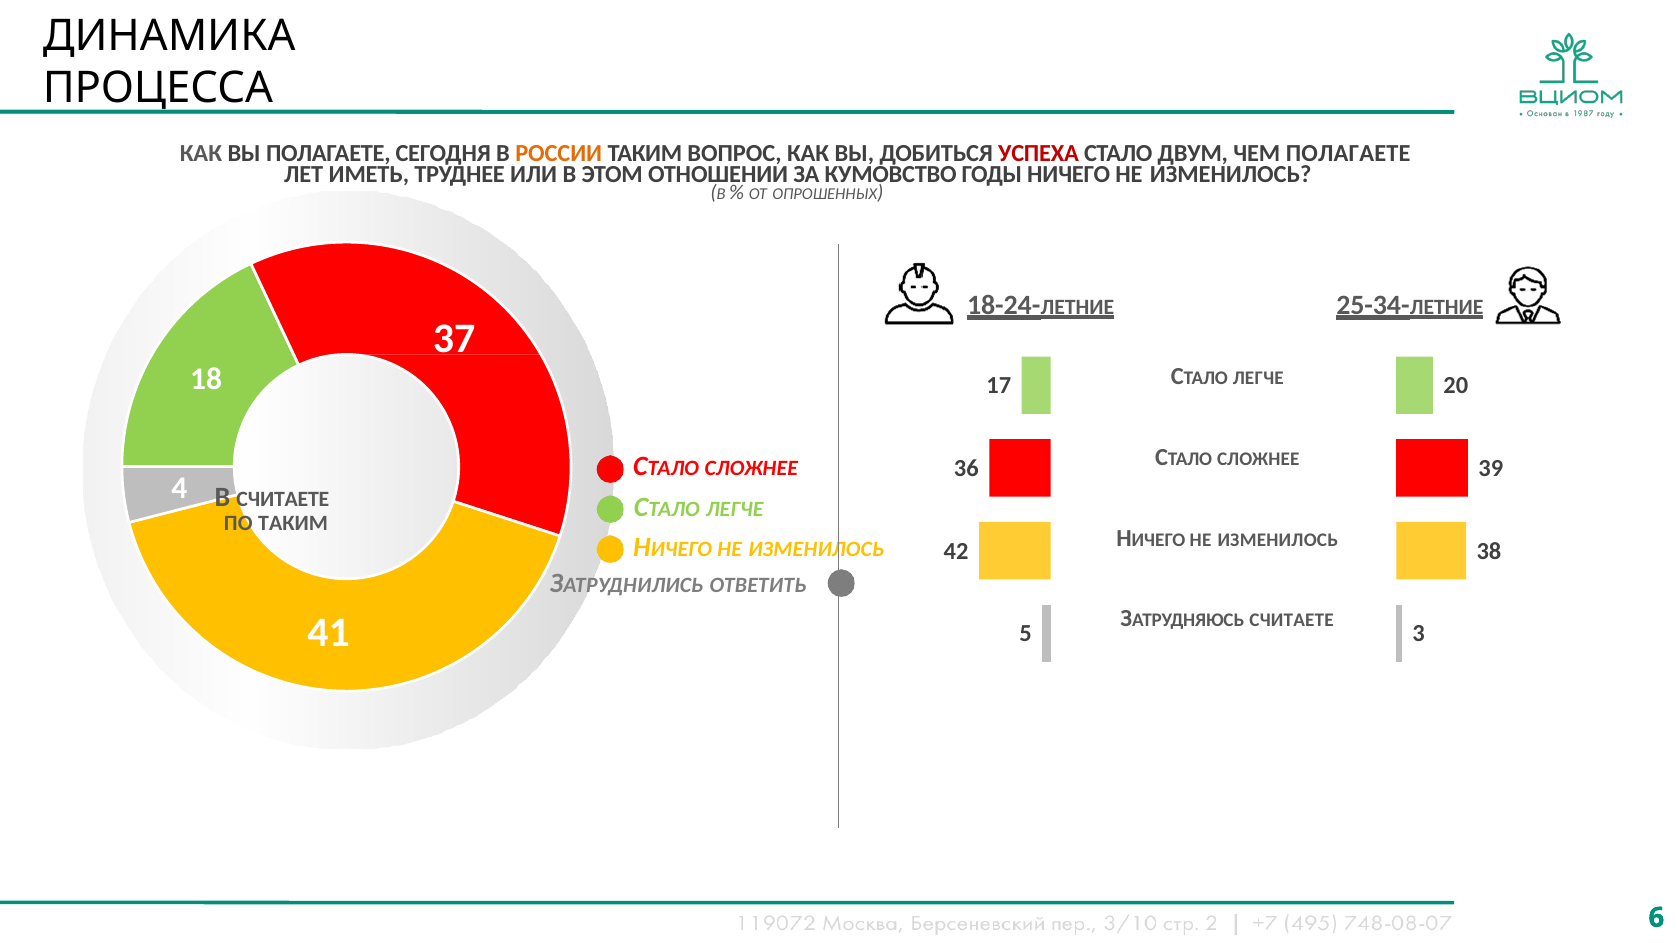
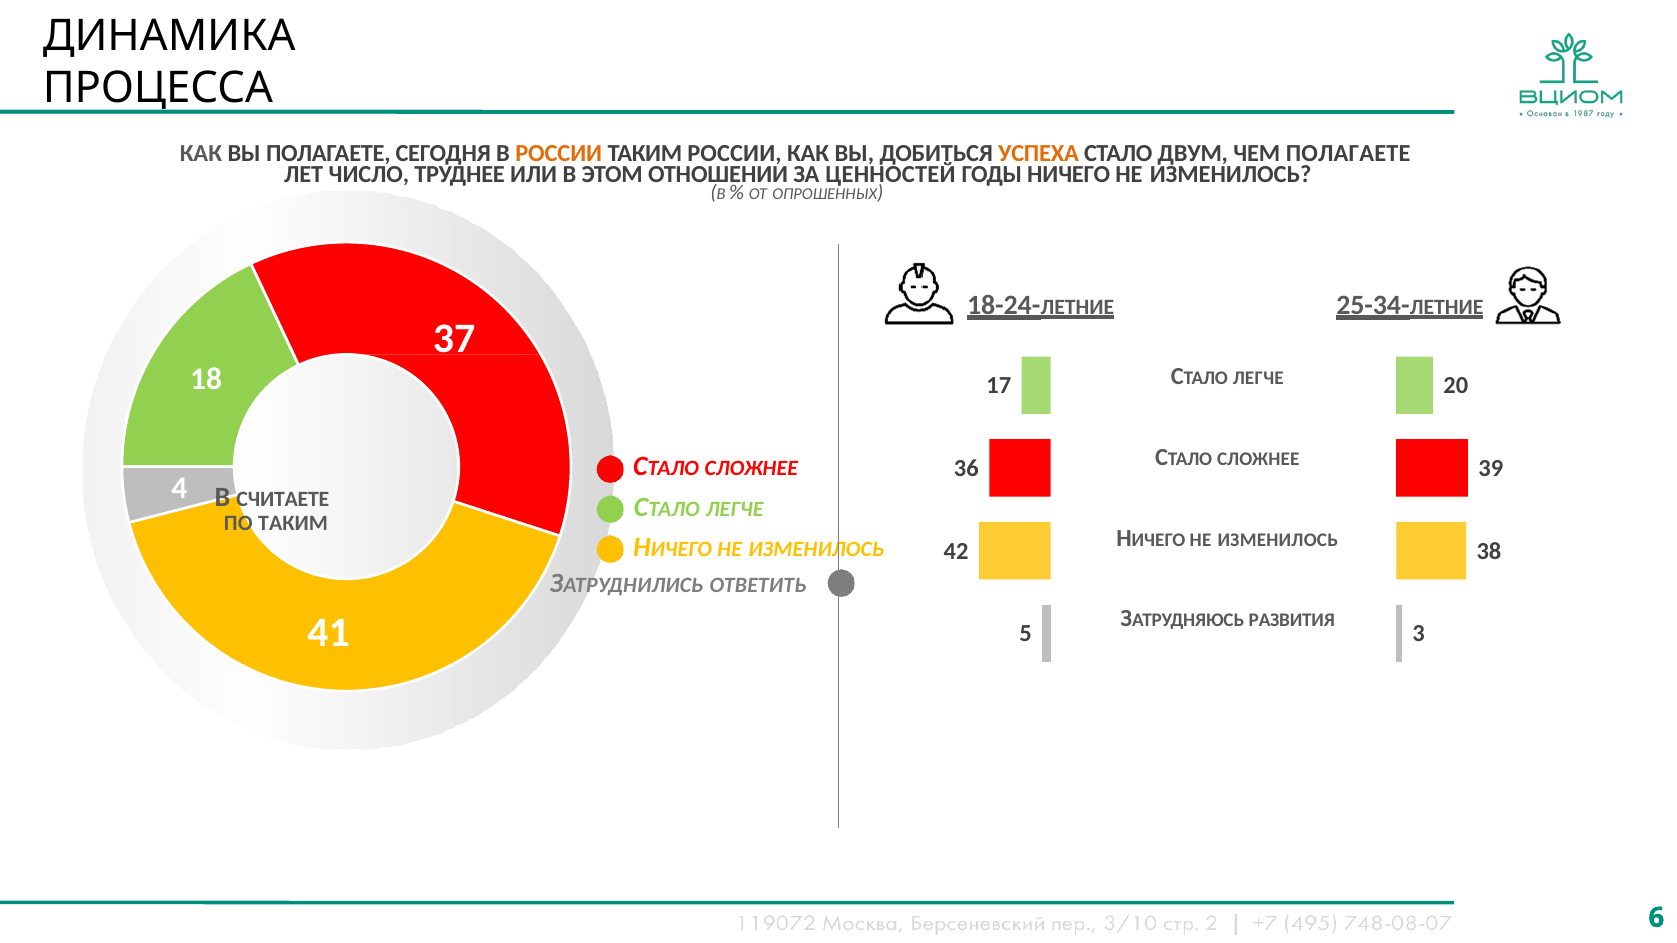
ТАКИМ ВОПРОС: ВОПРОС -> РОССИИ (734, 154)
УСПЕХА colour: red -> orange (1038, 154)
ИМЕТЬ: ИМЕТЬ -> ЧИСЛО (369, 174)
КУМОВСТВО: КУМОВСТВО -> ЦЕННОСТЕЙ (890, 174)
СЧИТАЕТЕ: СЧИТАЕТЕ -> РАЗВИТИЯ (1292, 620)
